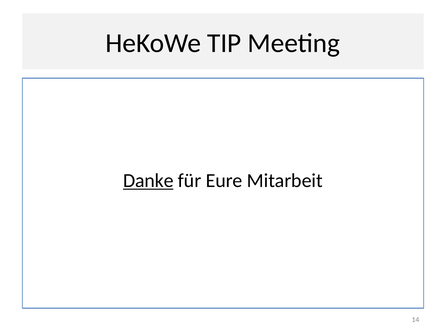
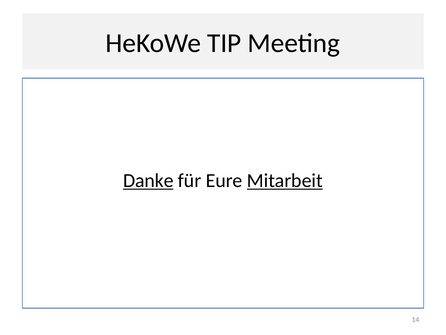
Mitarbeit underline: none -> present (285, 180)
